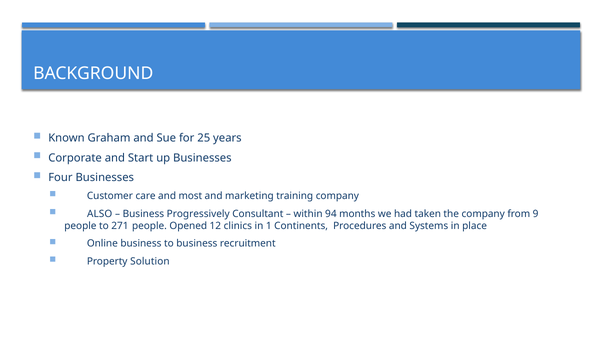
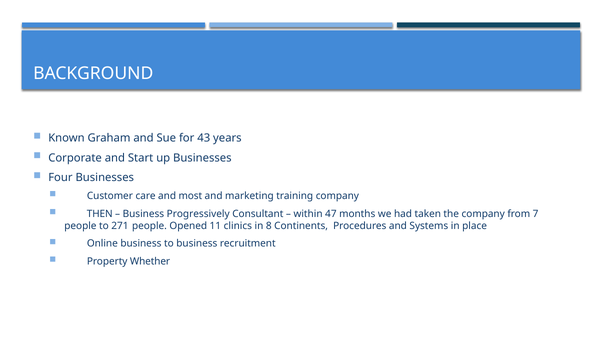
25: 25 -> 43 (204, 138)
ALSO: ALSO -> THEN (100, 213)
94: 94 -> 47 (331, 213)
9: 9 -> 7 (536, 213)
12: 12 -> 11 (215, 226)
1: 1 -> 8 (269, 226)
Solution: Solution -> Whether (150, 261)
